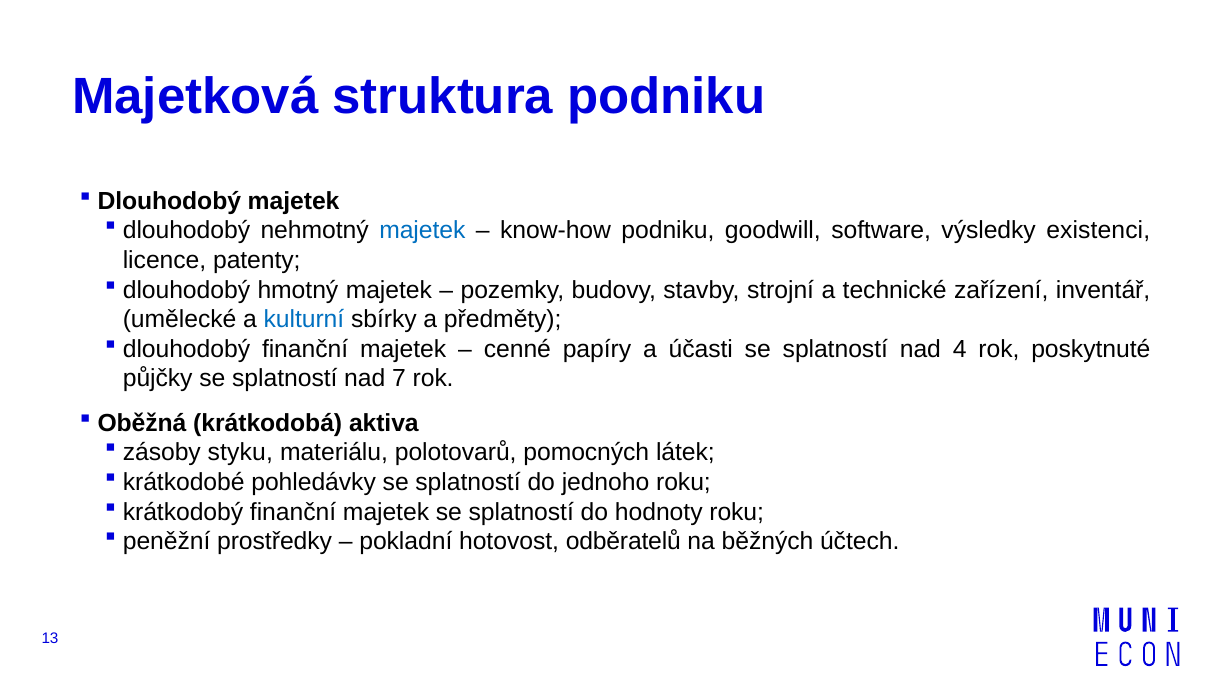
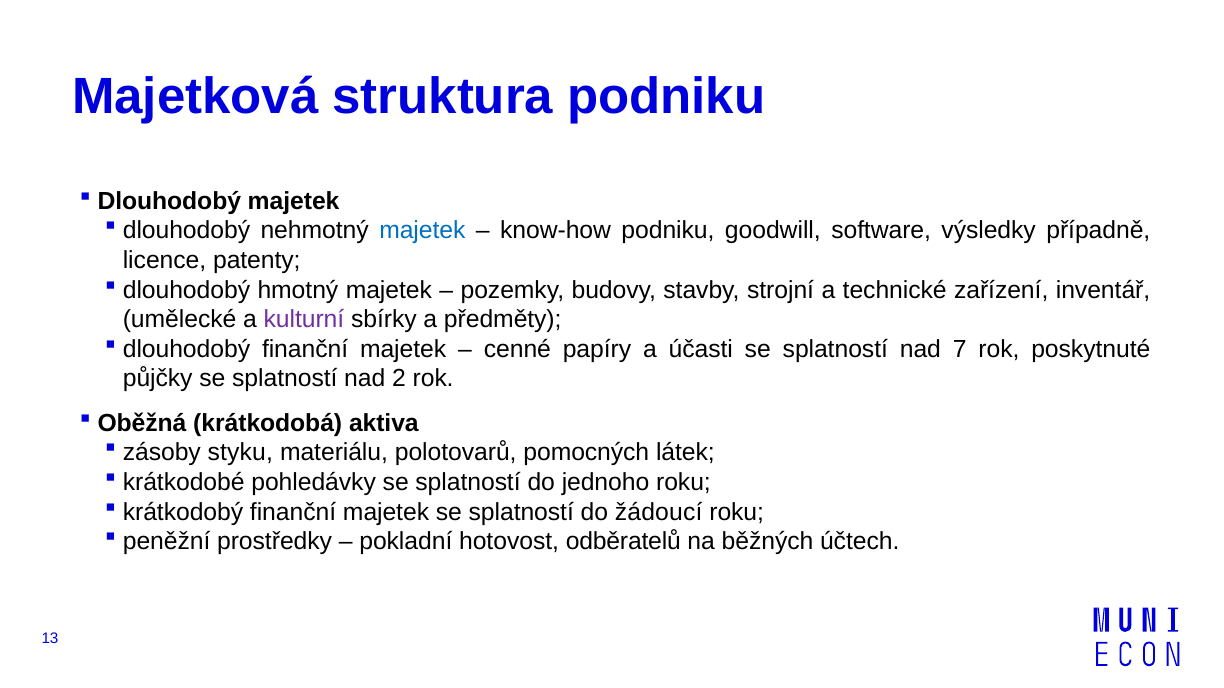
existenci: existenci -> případně (1098, 231)
kulturní colour: blue -> purple (304, 320)
4: 4 -> 7 (960, 349)
7: 7 -> 2 (399, 379)
hodnoty: hodnoty -> žádoucí (659, 512)
